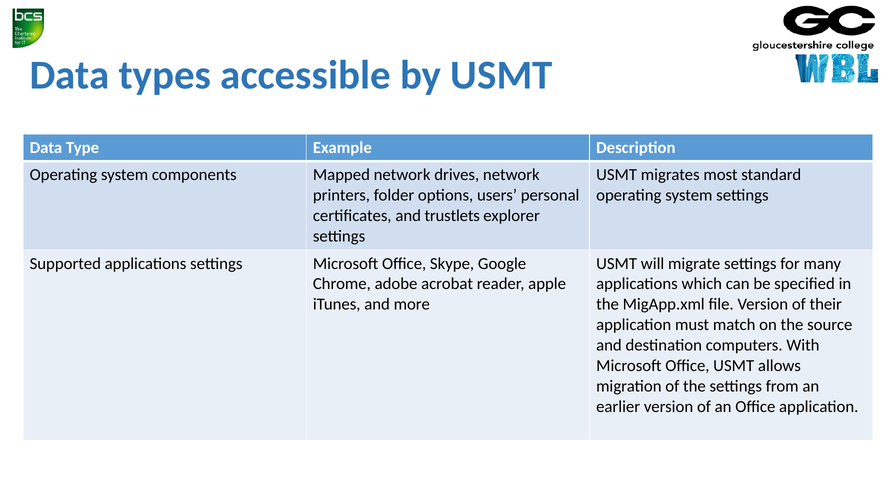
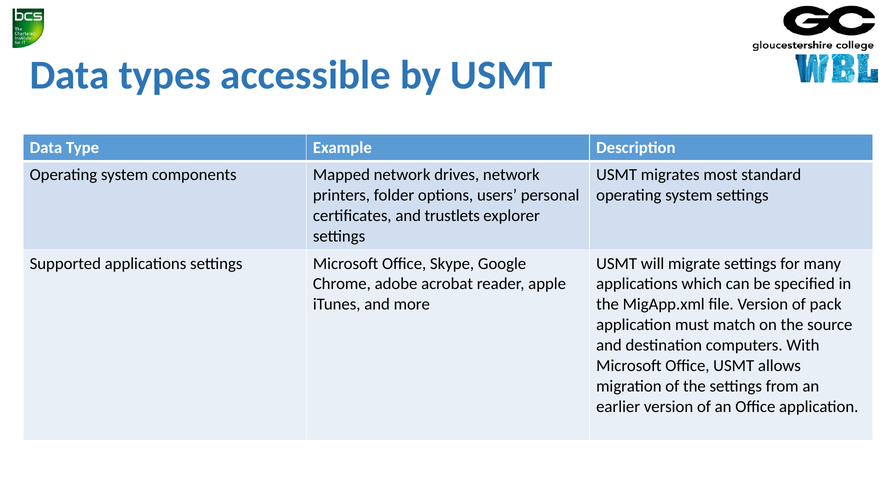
their: their -> pack (826, 304)
